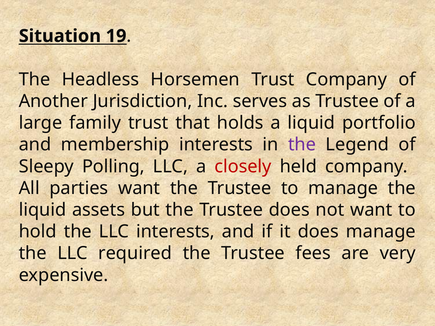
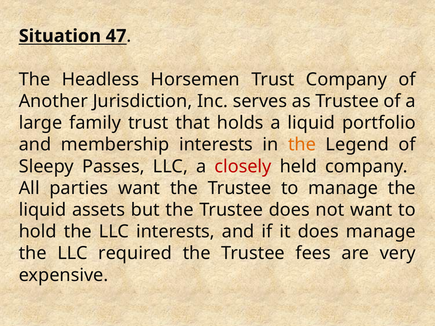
19: 19 -> 47 (116, 36)
the colour: purple -> orange (302, 145)
Polling: Polling -> Passes (113, 167)
